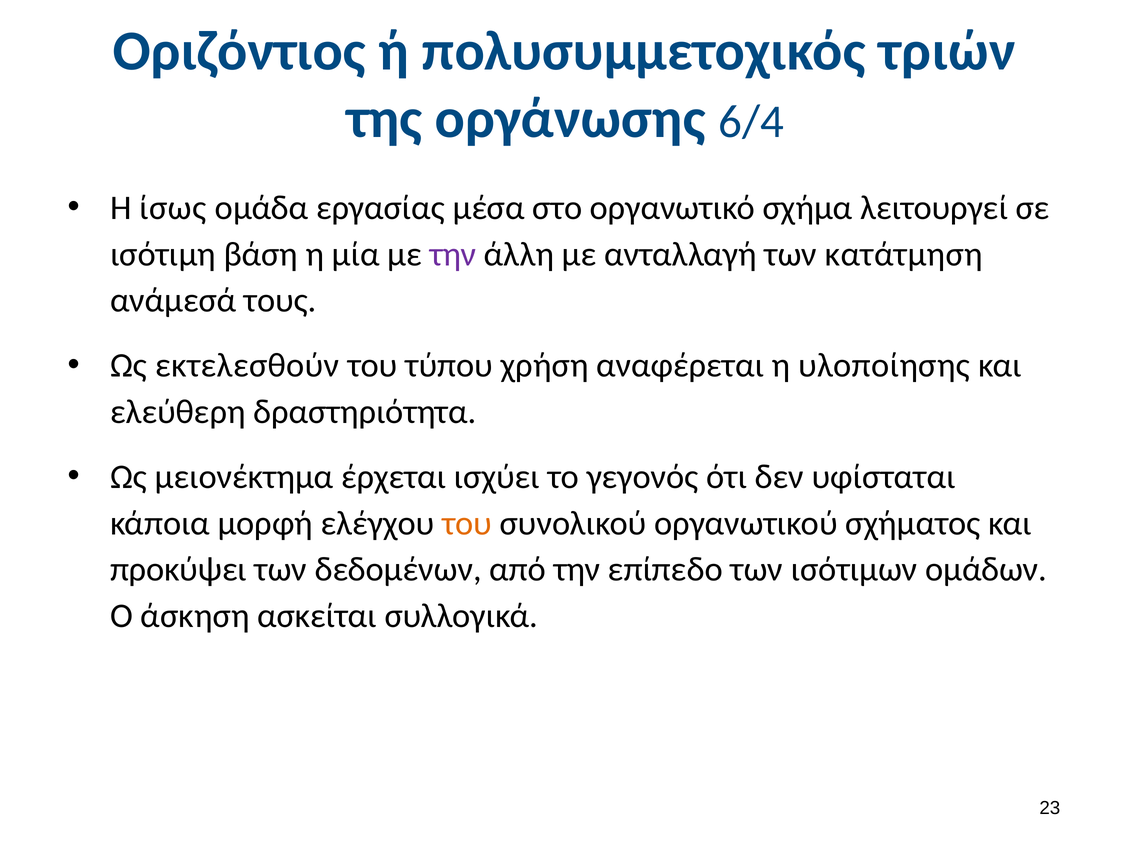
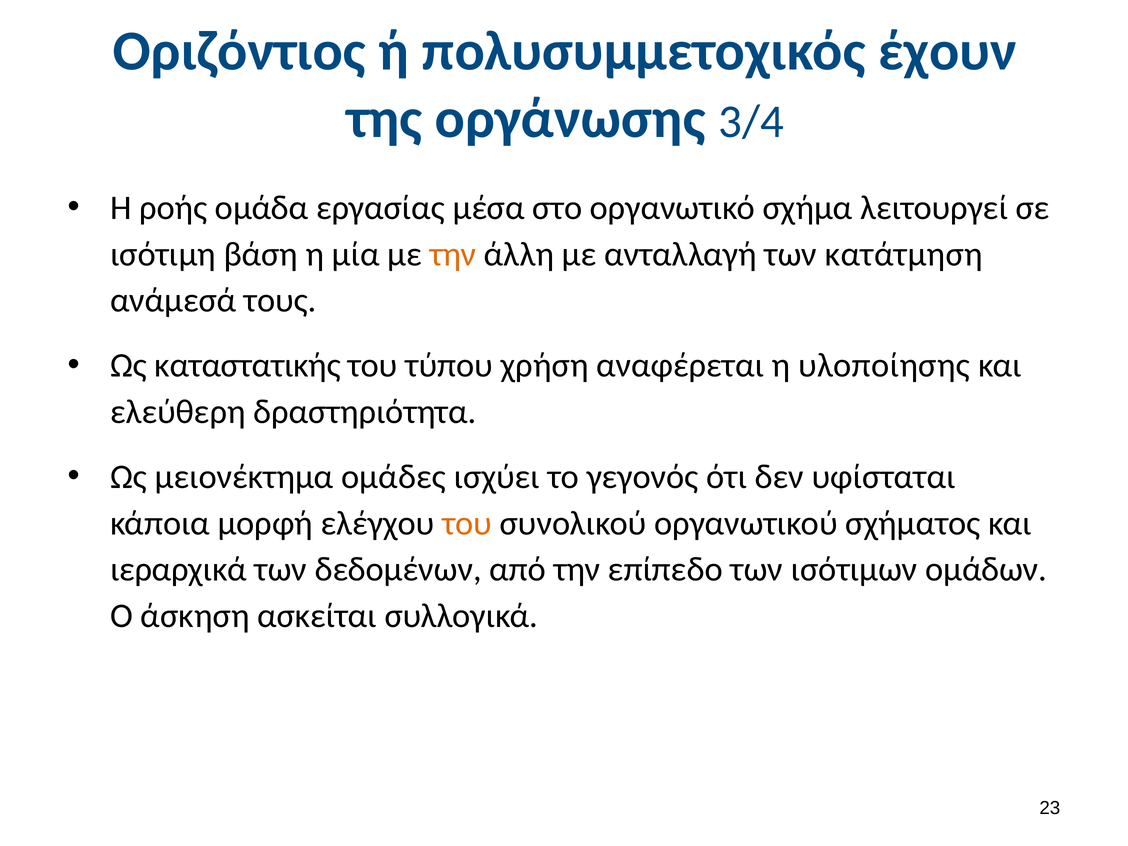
τριών: τριών -> έχουν (948, 51)
6/4: 6/4 -> 3/4 (751, 122)
ίσως: ίσως -> ροής (173, 208)
την colour: purple -> orange (453, 254)
εκτελεσθούν: εκτελεσθούν -> καταστατικής (247, 366)
έρχεται: έρχεται -> ομάδες (394, 477)
προκύψει: προκύψει -> ιεραρχικά (178, 569)
